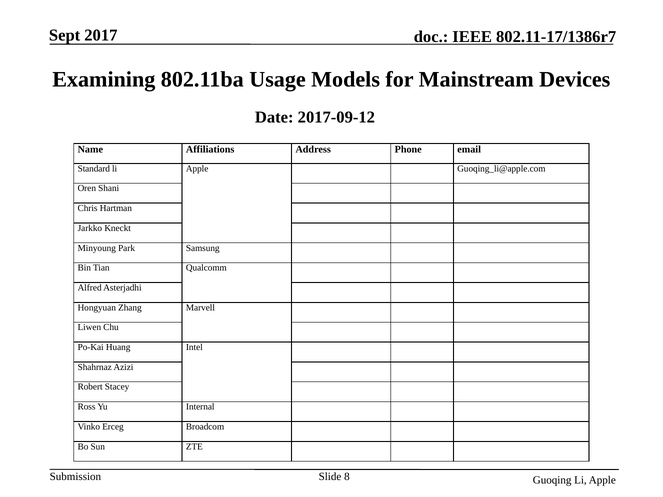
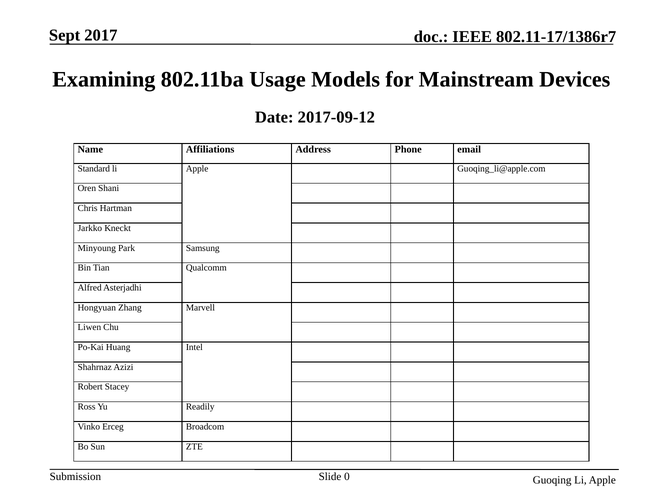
Internal: Internal -> Readily (200, 407)
8: 8 -> 0 (347, 477)
